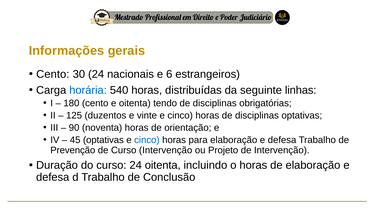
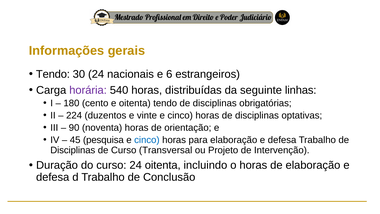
Cento: Cento -> Tendo (53, 74)
horária colour: blue -> purple (88, 90)
125: 125 -> 224 (74, 115)
45 optativas: optativas -> pesquisa (103, 140)
Prevenção: Prevenção -> Disciplinas (73, 150)
Curso Intervenção: Intervenção -> Transversal (166, 150)
